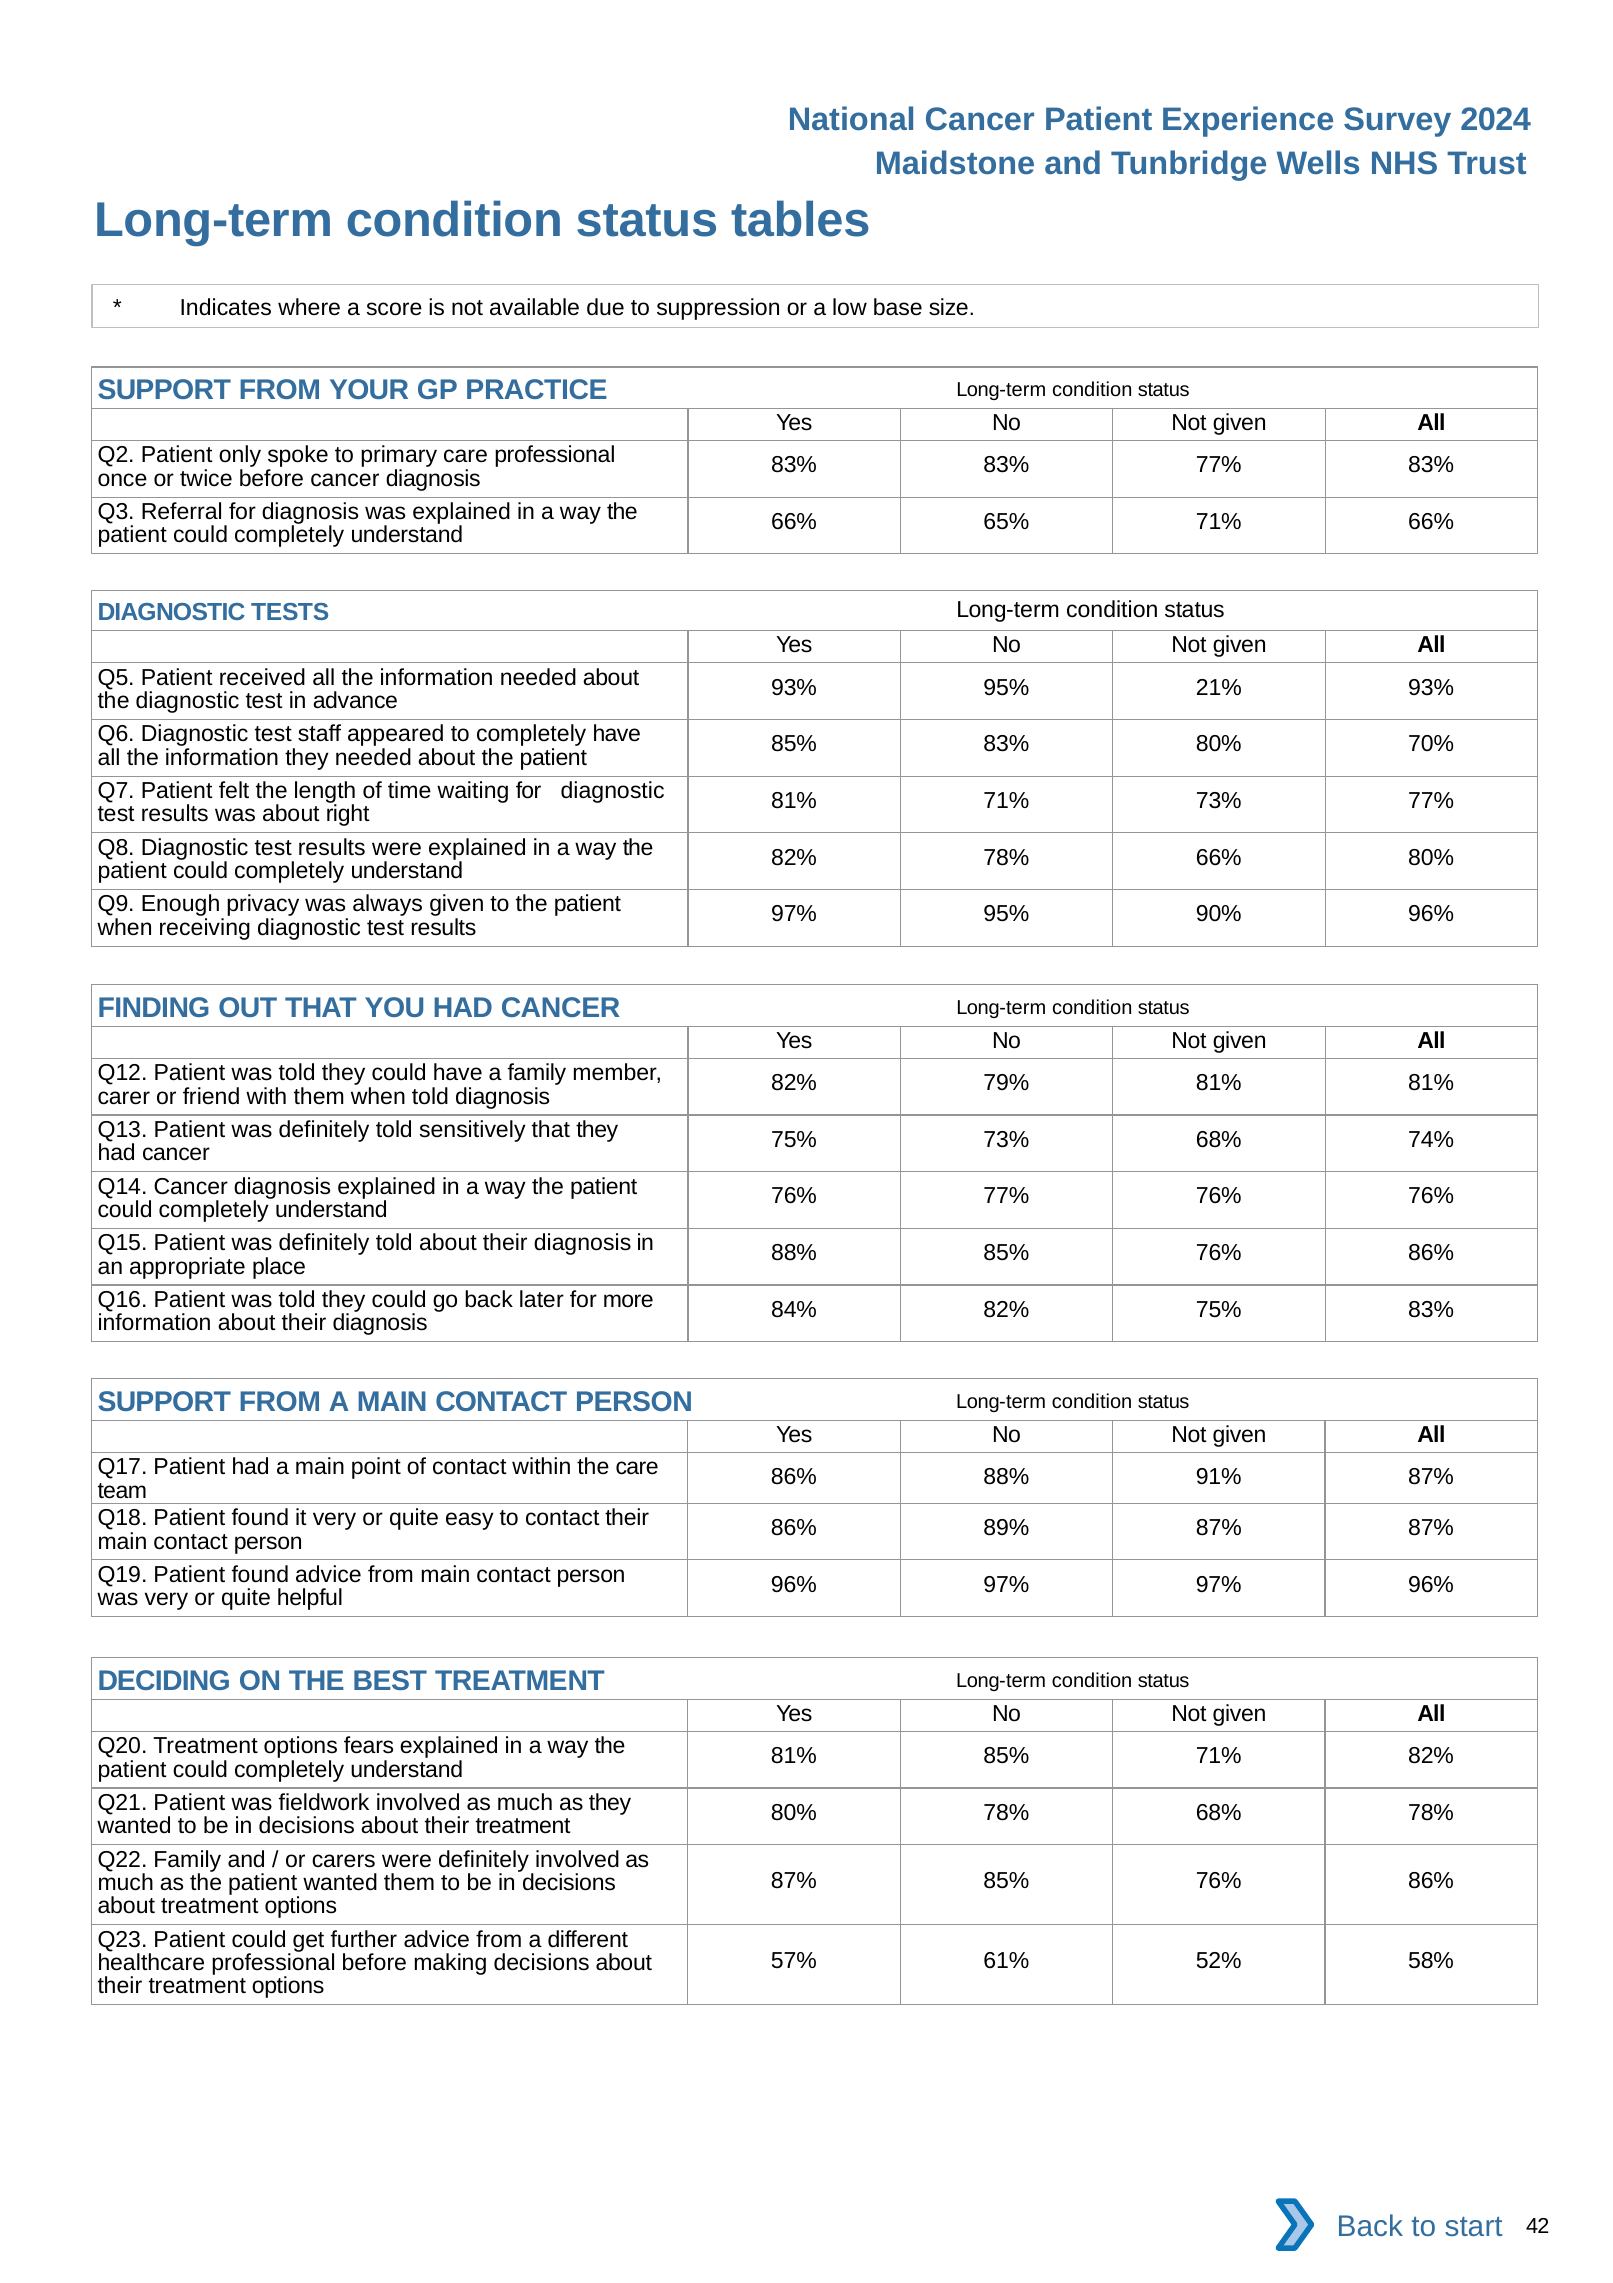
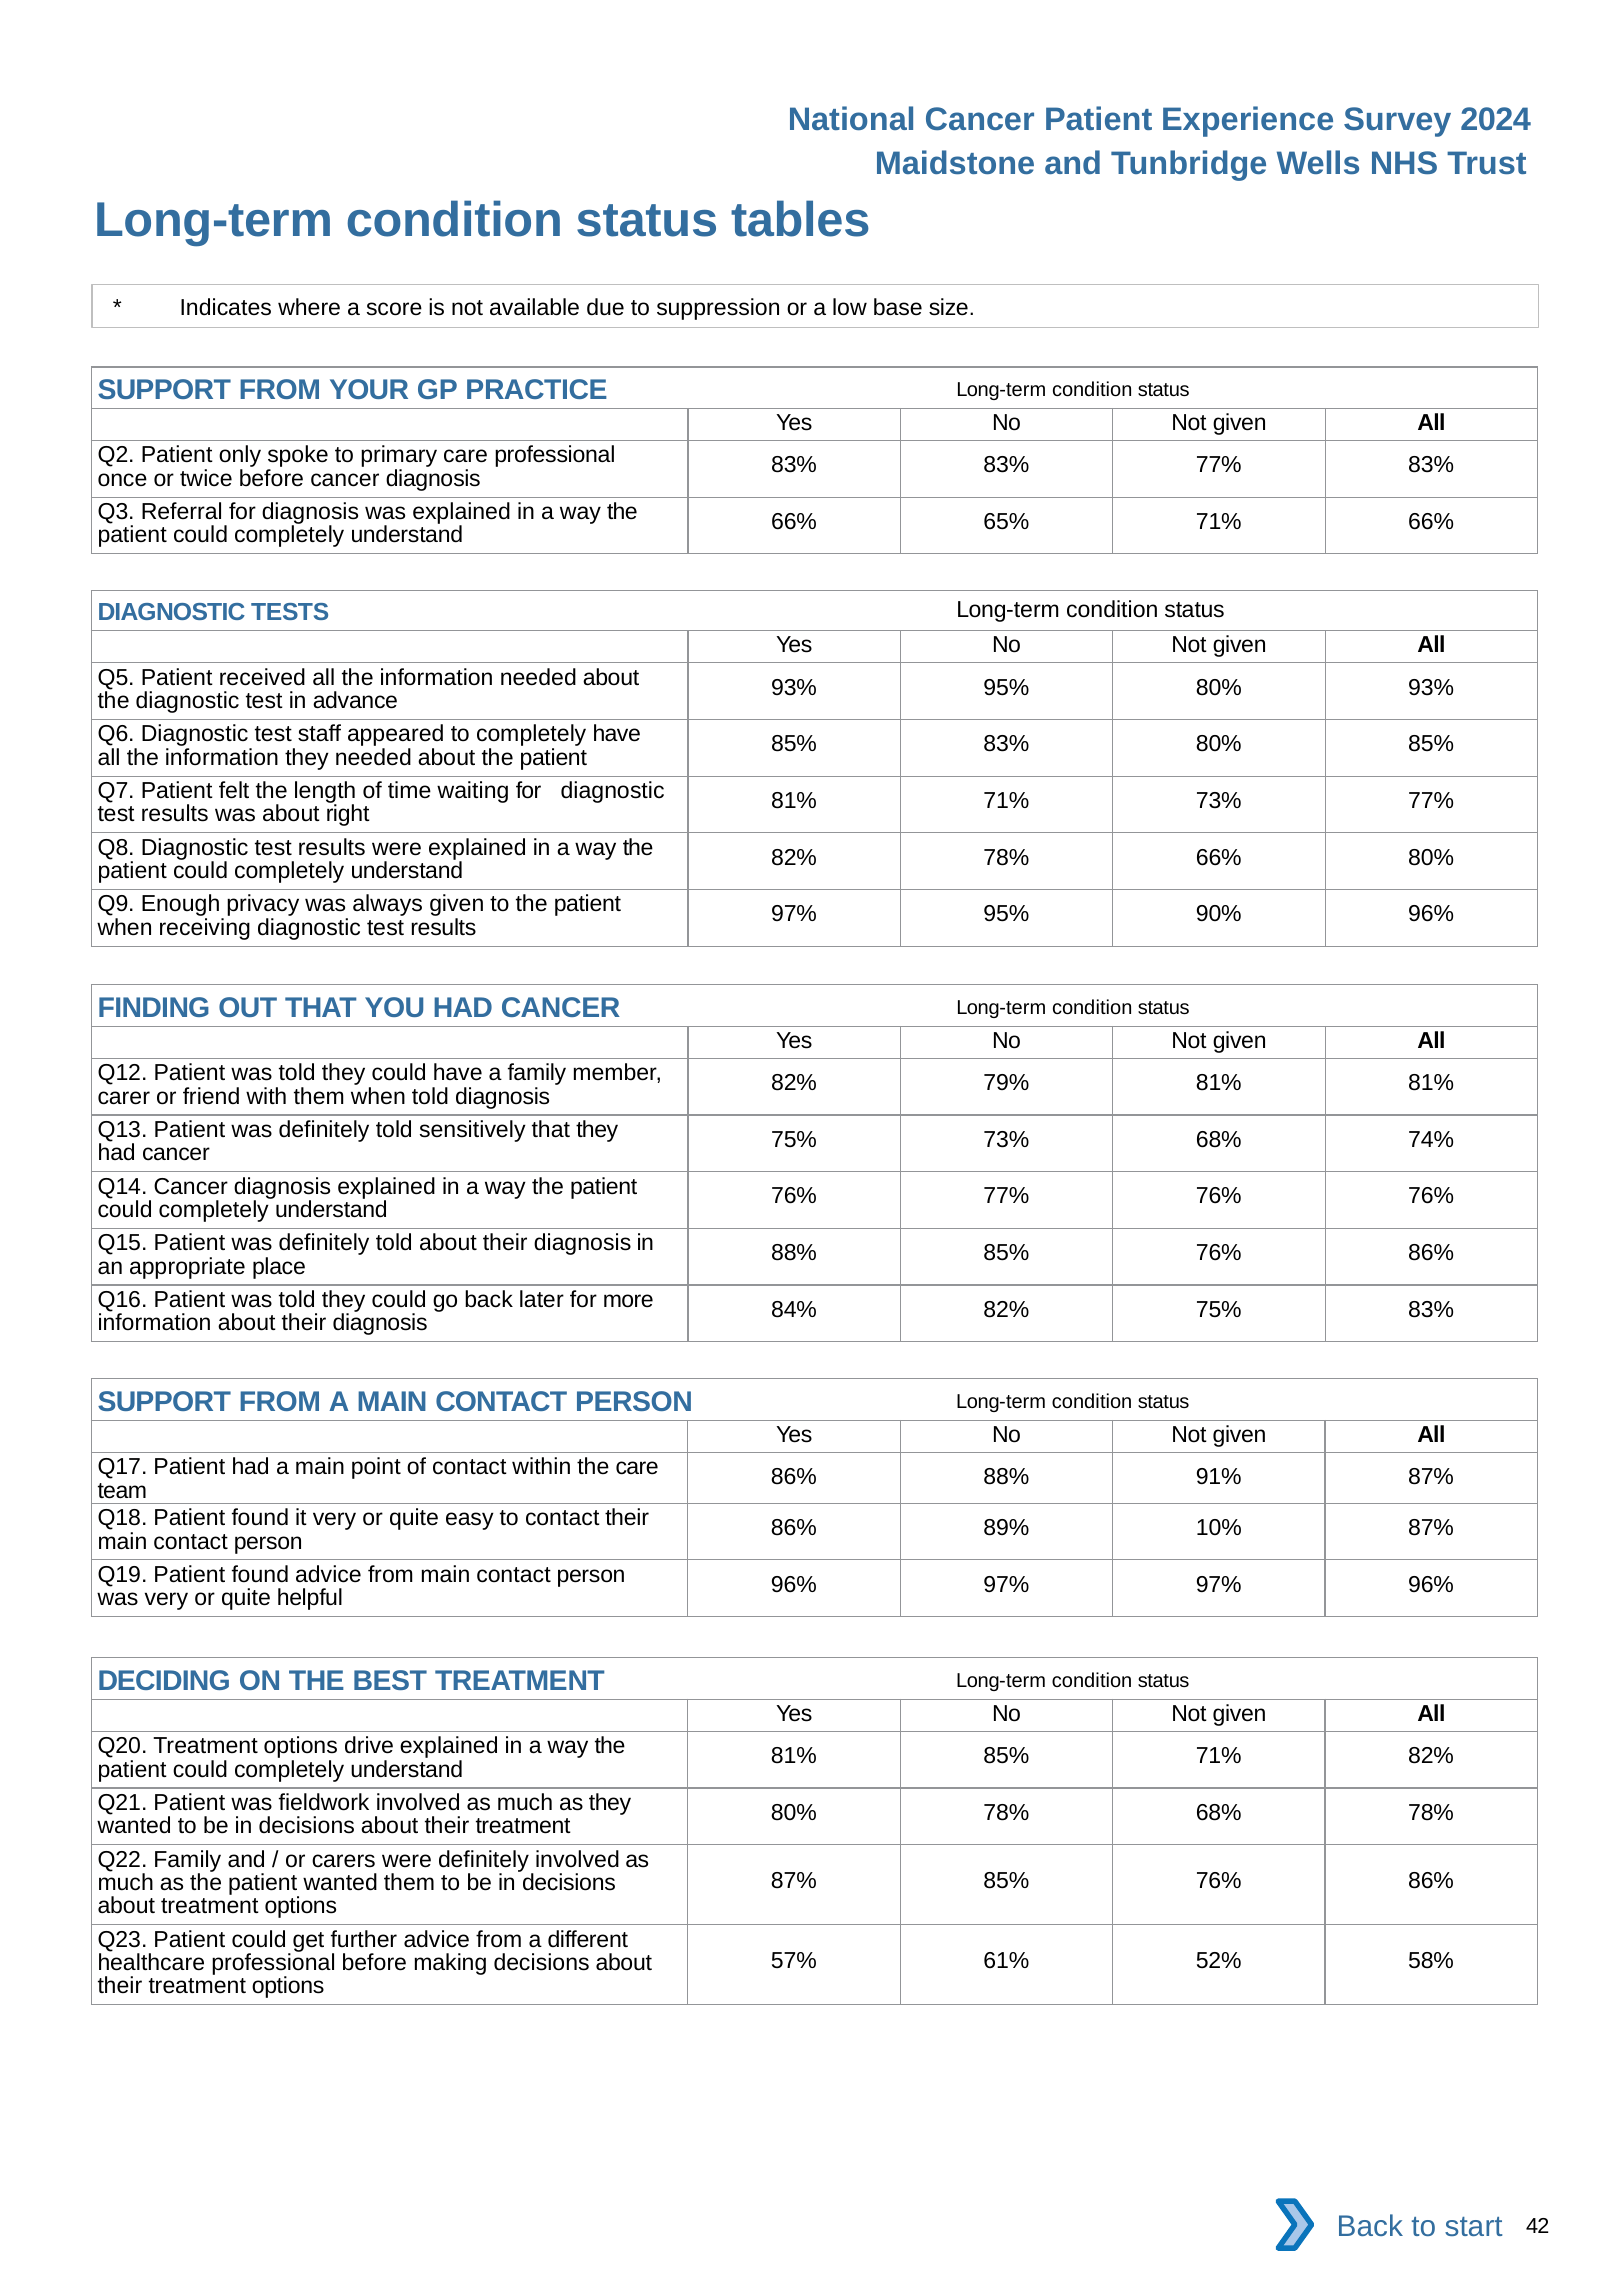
95% 21%: 21% -> 80% (1219, 687)
80% 70%: 70% -> 85% (1431, 744)
89% 87%: 87% -> 10% (1219, 1528)
fears: fears -> drive (369, 1746)
